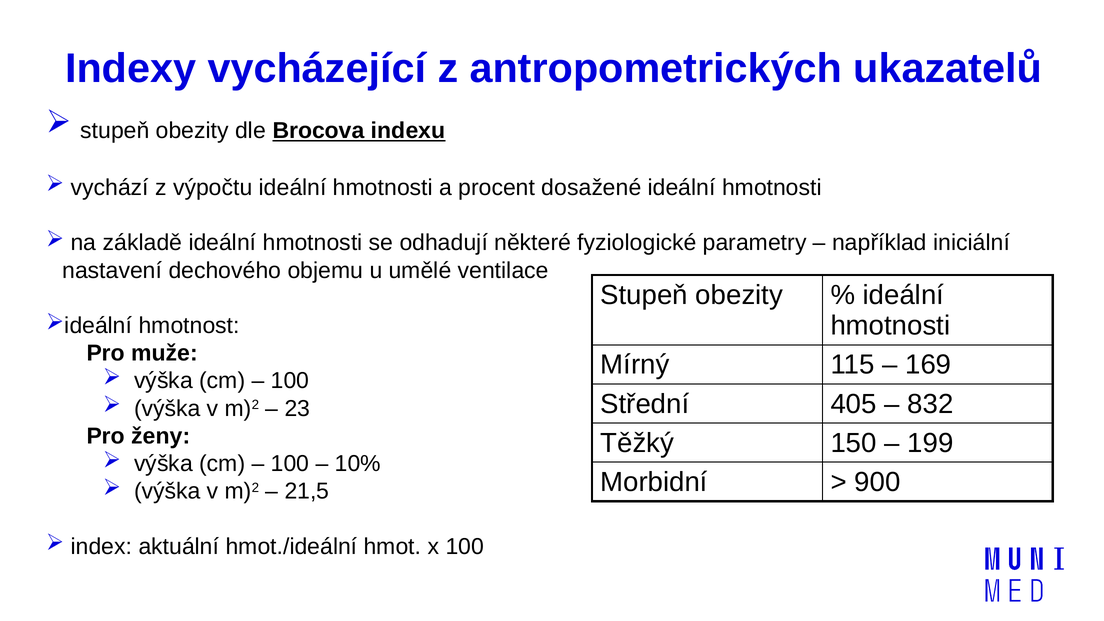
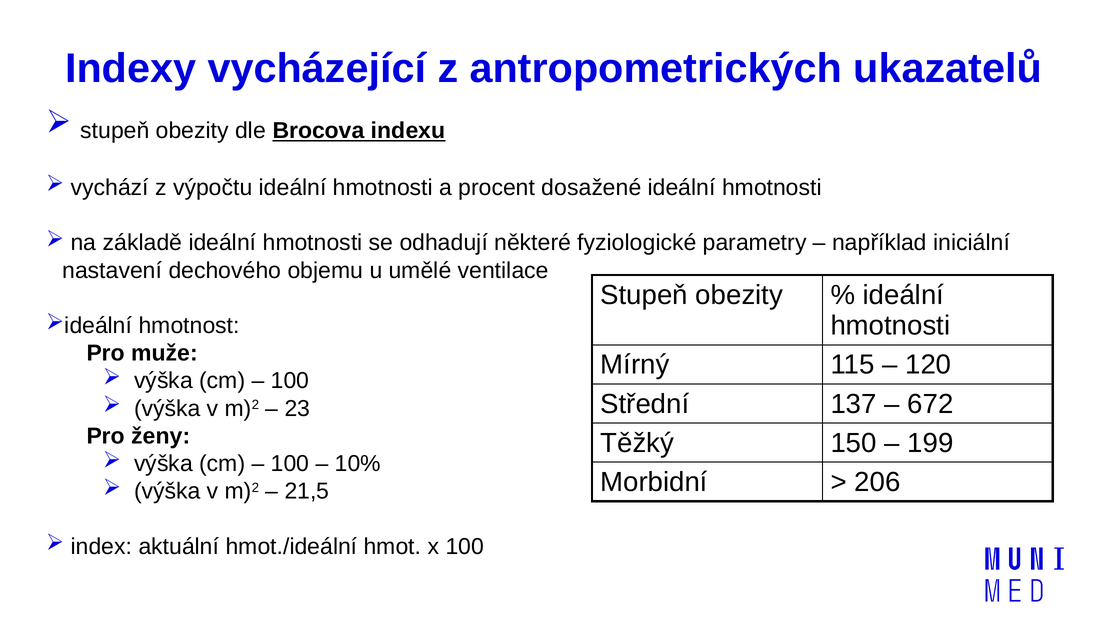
169: 169 -> 120 (928, 365)
405: 405 -> 137 (854, 404)
832: 832 -> 672 (930, 404)
900: 900 -> 206 (877, 482)
